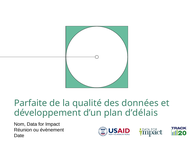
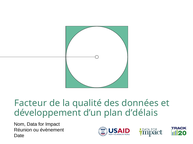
Parfaite: Parfaite -> Facteur (30, 104)
